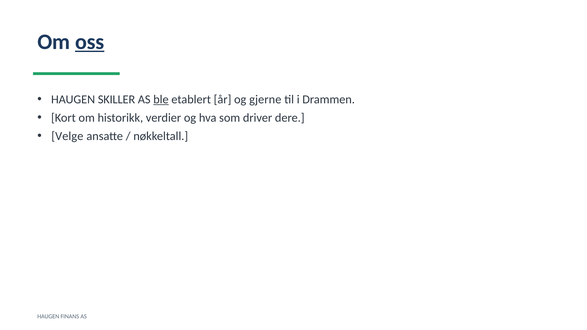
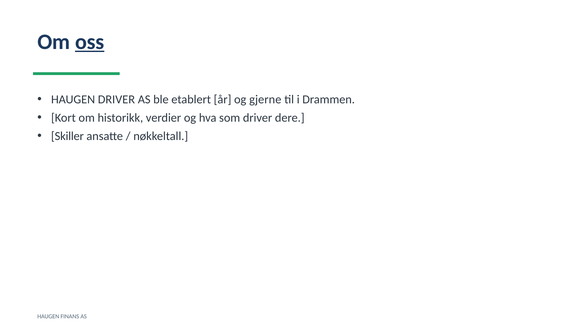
HAUGEN SKILLER: SKILLER -> DRIVER (116, 99)
ble underline: present -> none (161, 99)
Velge: Velge -> Skiller (67, 136)
